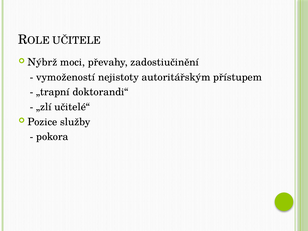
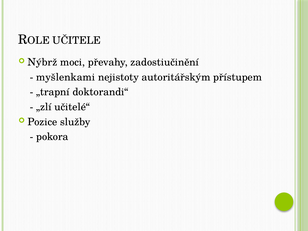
vymožeností: vymožeností -> myšlenkami (66, 77)
